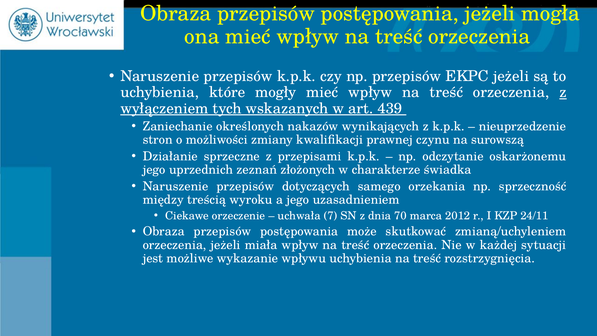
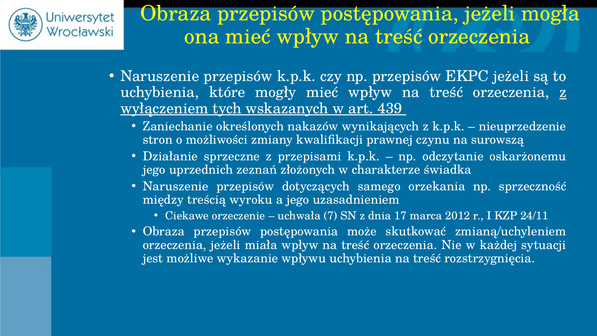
70: 70 -> 17 (401, 216)
